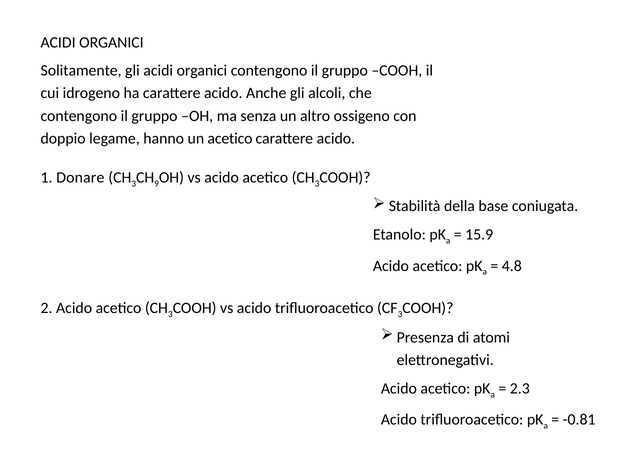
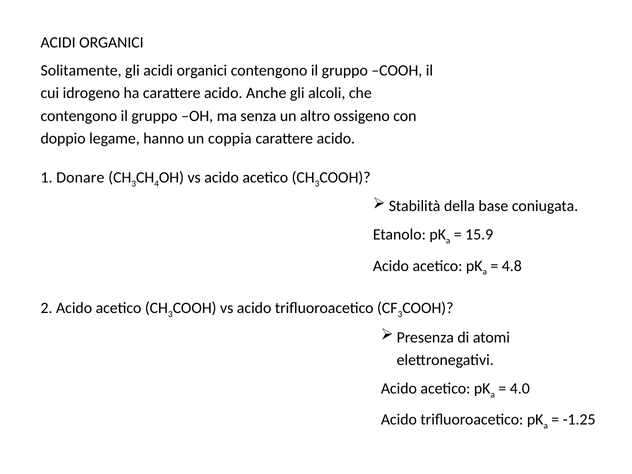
un acetico: acetico -> coppia (230, 139)
9: 9 -> 4 (157, 184)
2.3: 2.3 -> 4.0 (520, 389)
-0.81: -0.81 -> -1.25 (579, 420)
